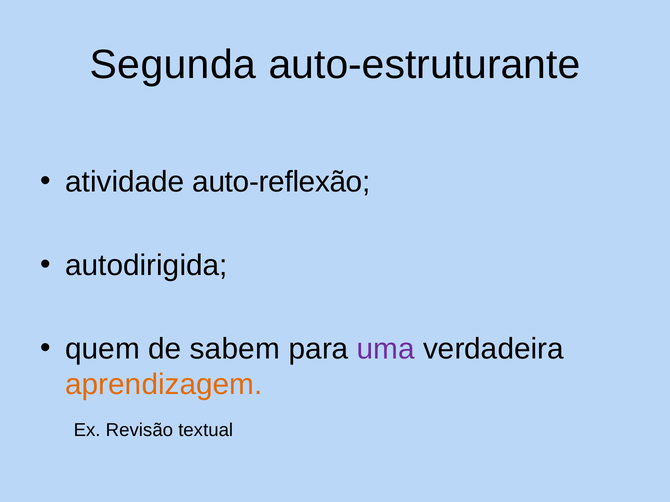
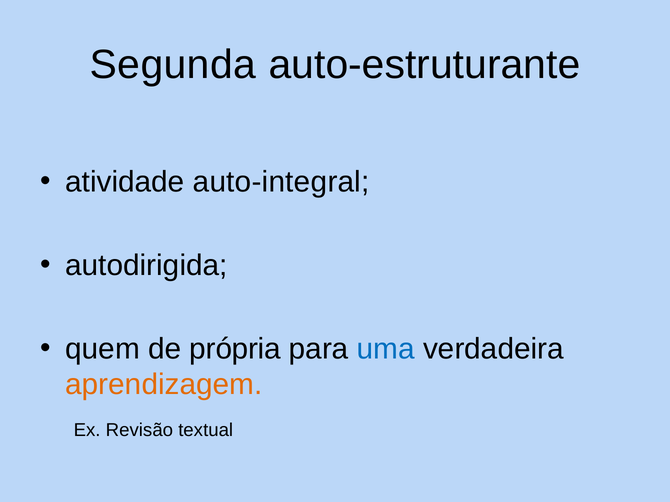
auto-reflexão: auto-reflexão -> auto-integral (281, 182)
sabem: sabem -> própria (235, 349)
uma colour: purple -> blue (386, 349)
